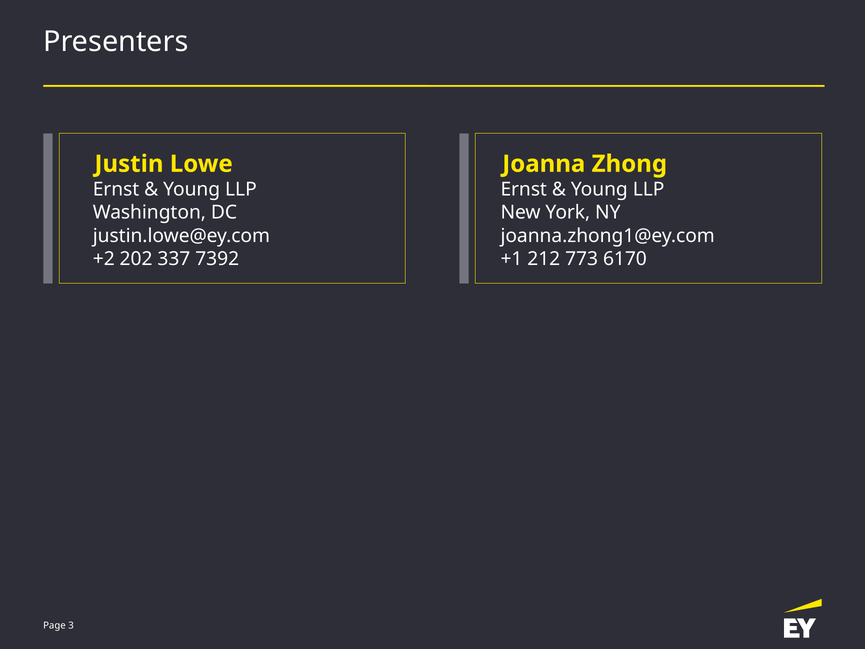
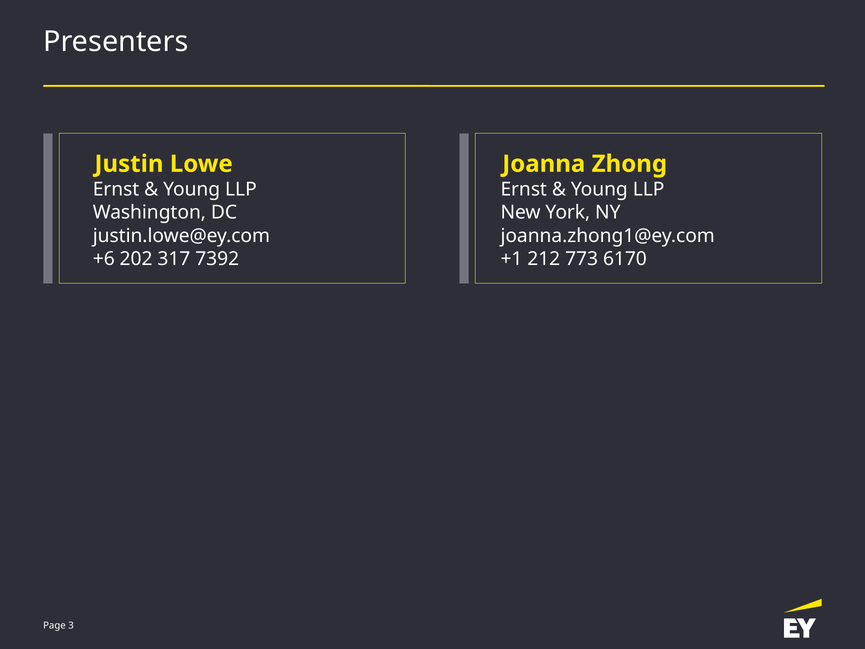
+2: +2 -> +6 (104, 259)
337: 337 -> 317 (174, 259)
